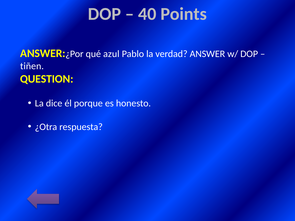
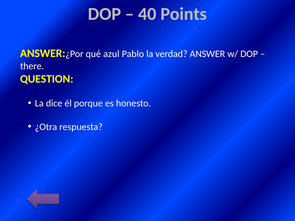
tiñen: tiñen -> there (32, 66)
